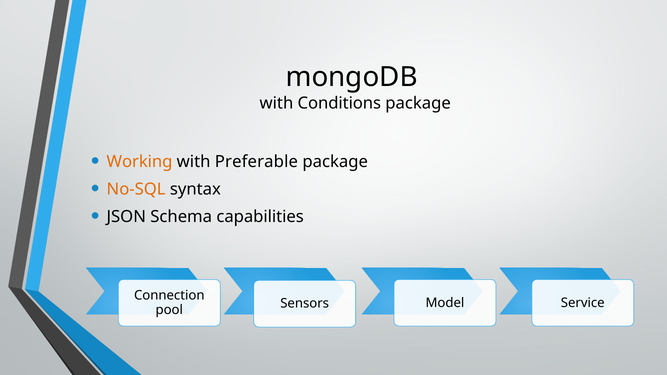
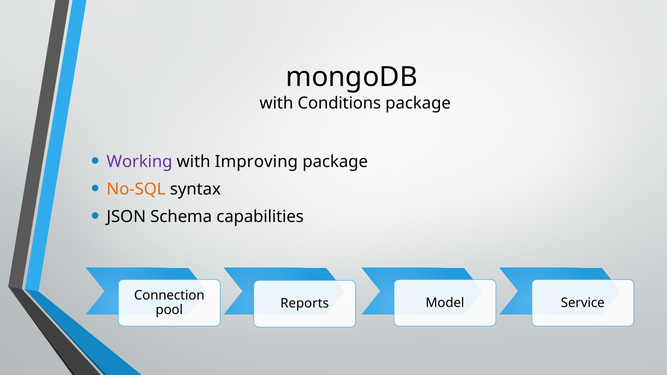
Working colour: orange -> purple (140, 162)
Preferable: Preferable -> Improving (256, 162)
Sensors: Sensors -> Reports (305, 304)
